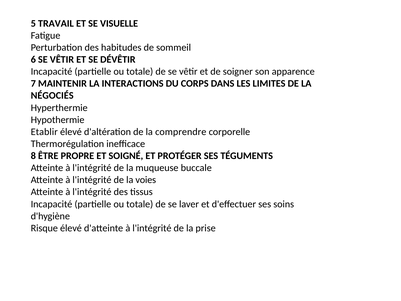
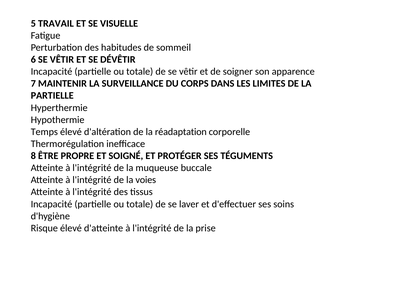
INTERACTIONS: INTERACTIONS -> SURVEILLANCE (133, 84)
NÉGOCIÉS: NÉGOCIÉS -> PARTIELLE (52, 96)
Etablir: Etablir -> Temps (44, 132)
comprendre: comprendre -> réadaptation (181, 132)
